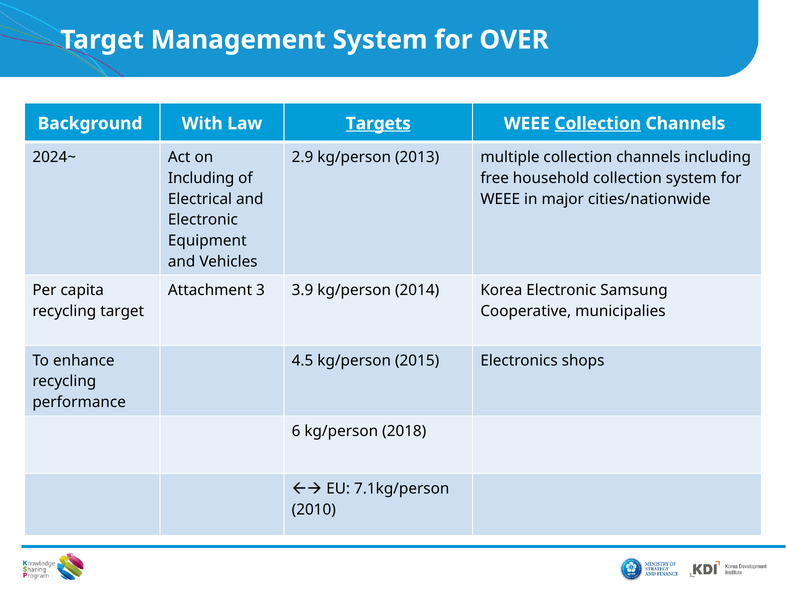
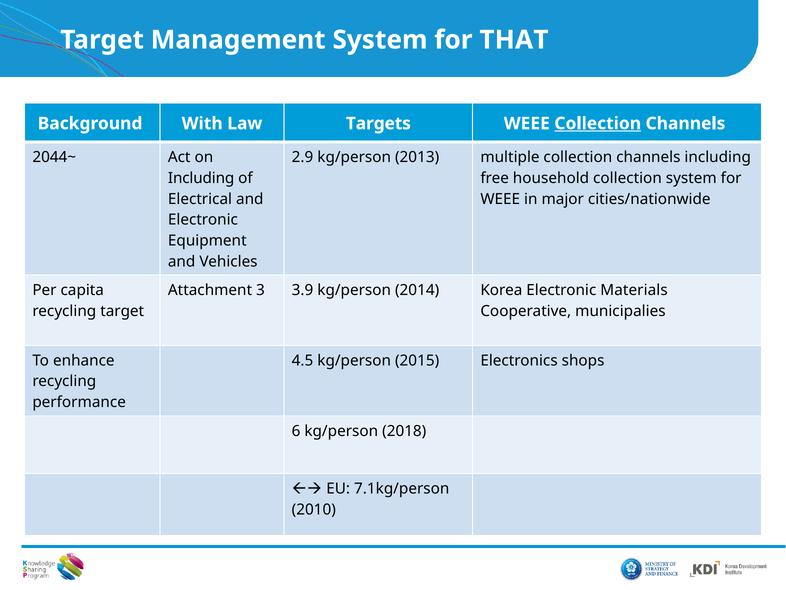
OVER: OVER -> THAT (514, 40)
Targets underline: present -> none (378, 123)
2024~: 2024~ -> 2044~ (54, 157)
Samsung: Samsung -> Materials (634, 290)
